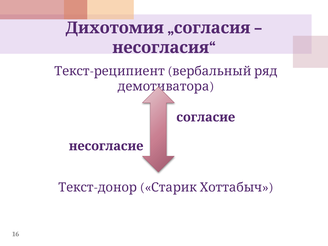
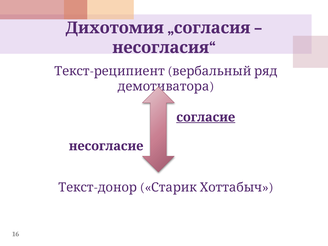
согласие underline: none -> present (206, 117)
